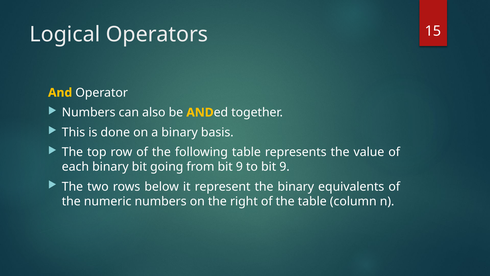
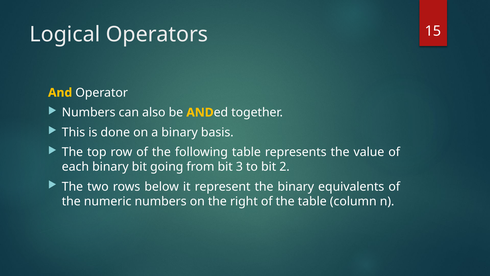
from bit 9: 9 -> 3 (239, 167)
to bit 9: 9 -> 2 (285, 167)
